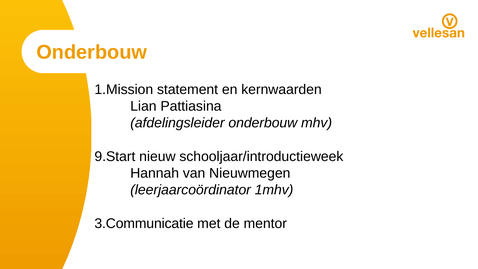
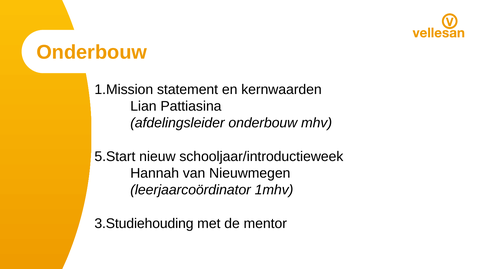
9.Start: 9.Start -> 5.Start (115, 156)
3.Communicatie: 3.Communicatie -> 3.Studiehouding (144, 223)
